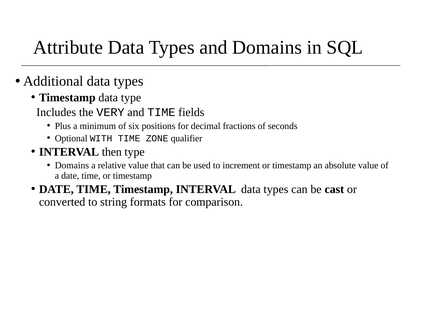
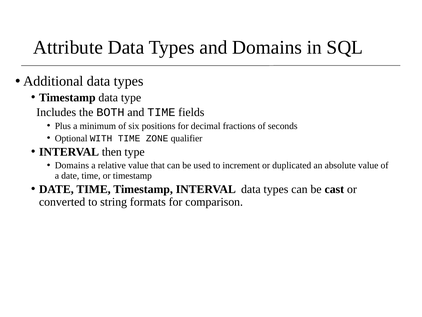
VERY: VERY -> BOTH (110, 112)
increment or timestamp: timestamp -> duplicated (292, 165)
